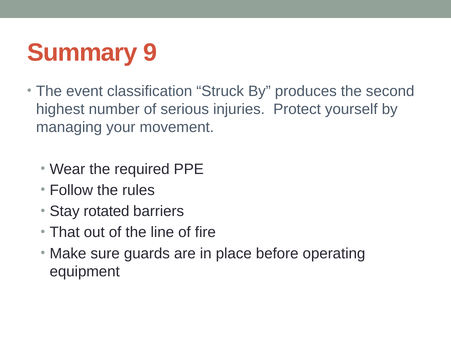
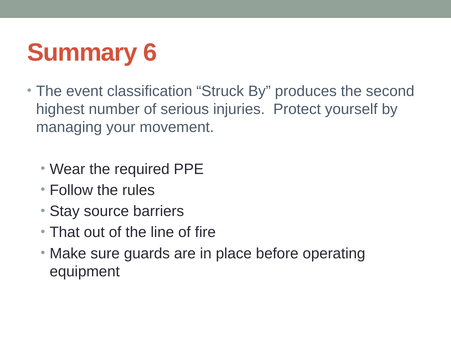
9: 9 -> 6 (150, 52)
rotated: rotated -> source (106, 211)
